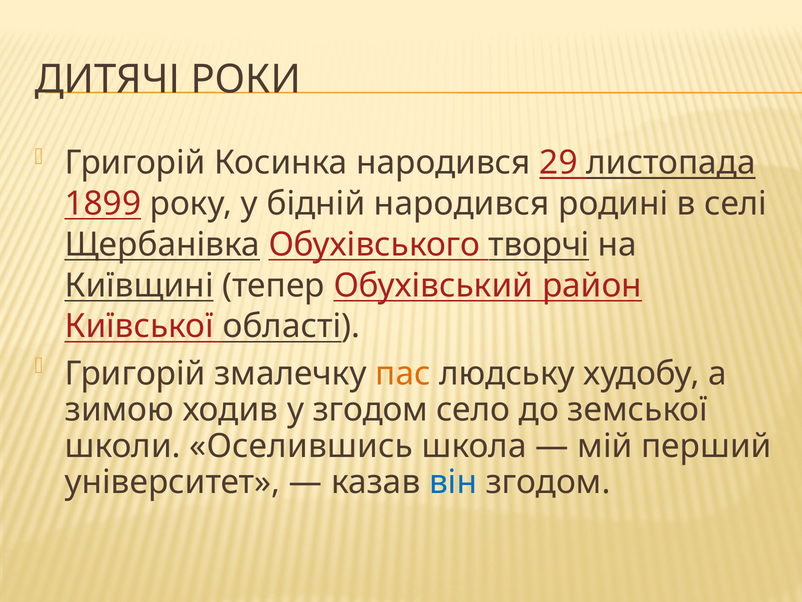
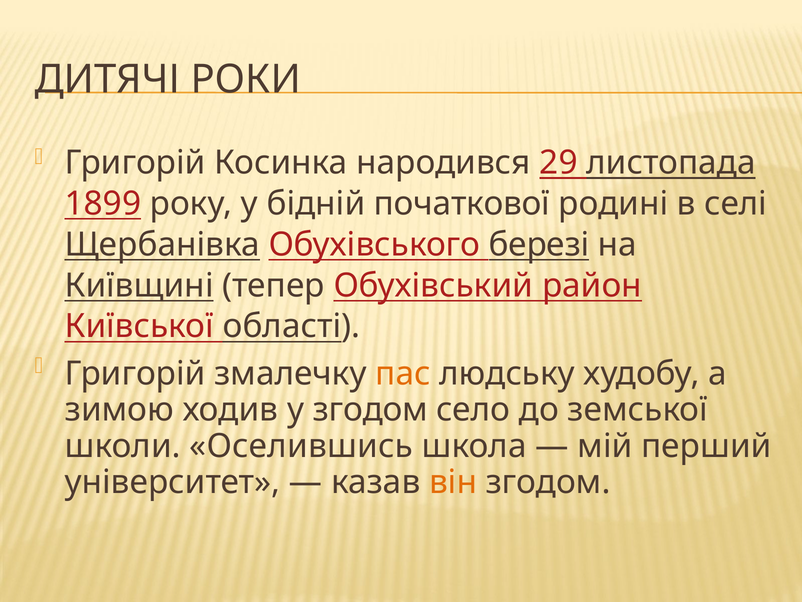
бідній народився: народився -> початкової (462, 204)
творчi: творчi -> березі (539, 244)
він colour: blue -> orange (453, 482)
